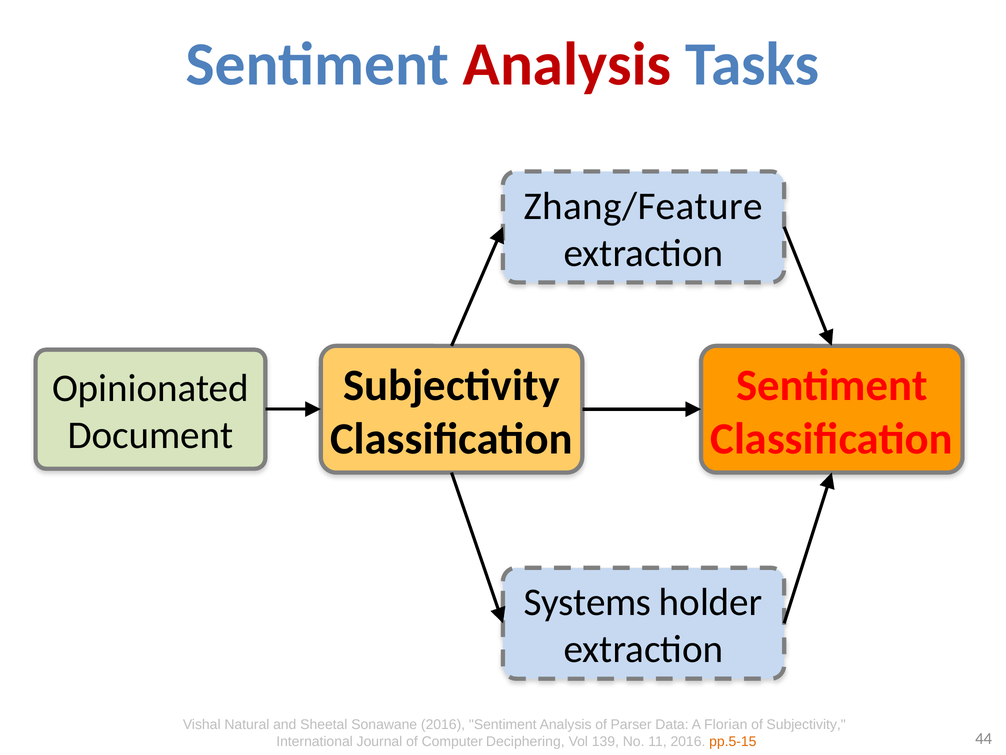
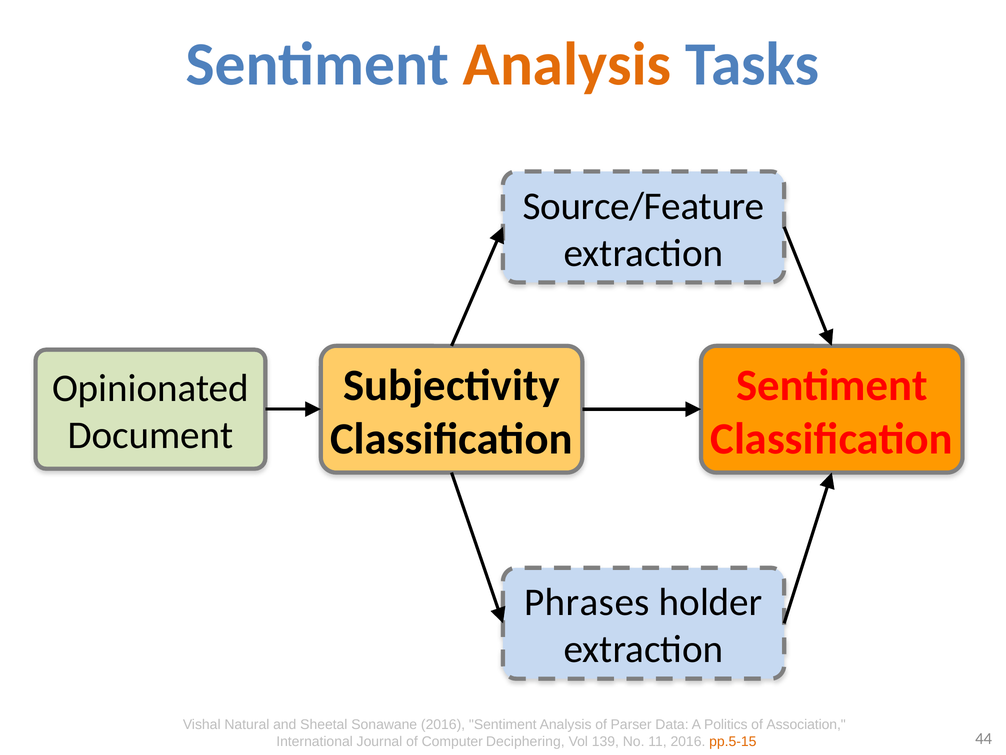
Analysis colour: red -> orange (567, 65)
Zhang/Feature: Zhang/Feature -> Source/Feature (644, 206)
Systems: Systems -> Phrases (587, 602)
Florian: Florian -> Politics (726, 724)
of Subjectivity: Subjectivity -> Association (806, 724)
